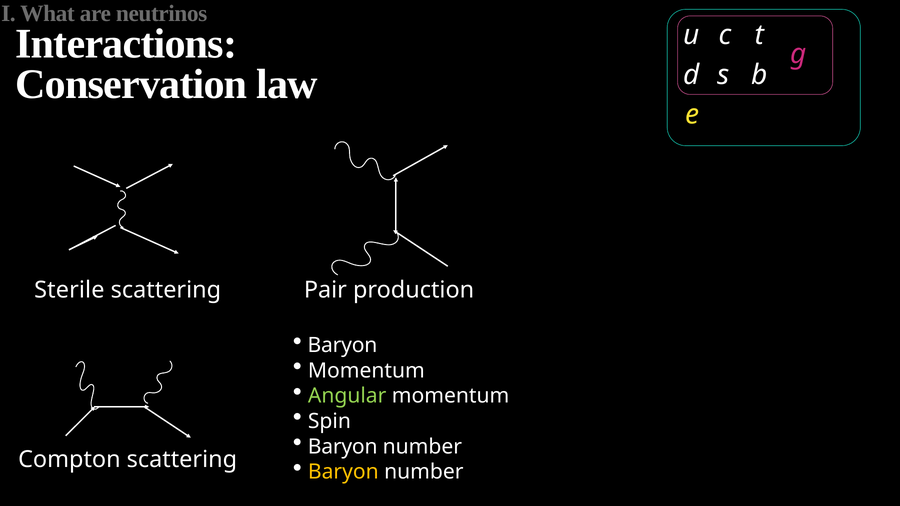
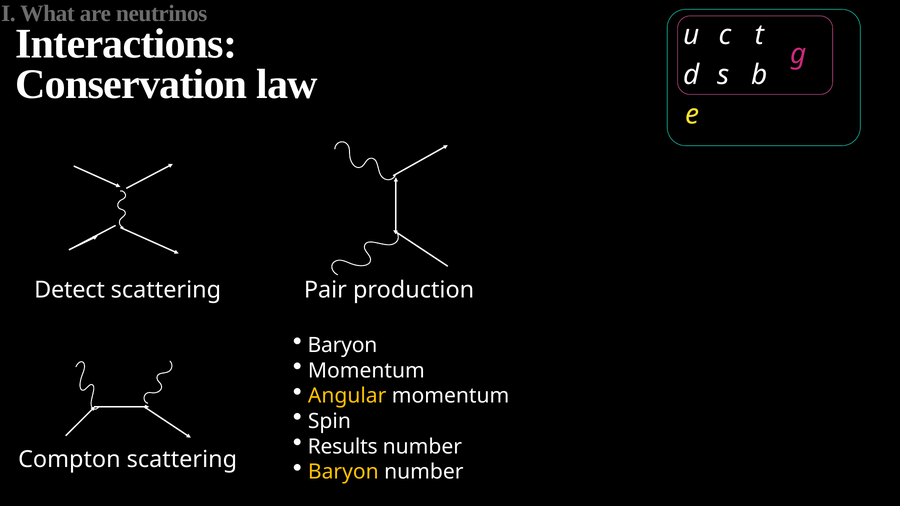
Sterile: Sterile -> Detect (70, 290)
Angular colour: light green -> yellow (347, 396)
Baryon: Baryon -> Results (343, 447)
